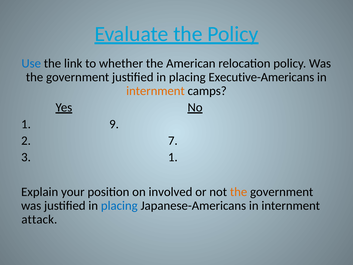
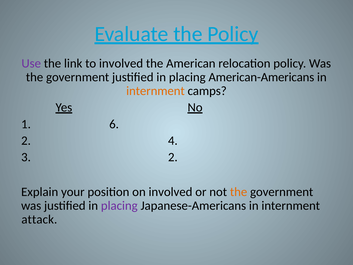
Use colour: blue -> purple (31, 63)
to whether: whether -> involved (121, 63)
Executive-Americans: Executive-Americans -> American-Americans (261, 77)
9: 9 -> 6 (114, 124)
7: 7 -> 4 (173, 141)
3 1: 1 -> 2 (173, 157)
placing colour: blue -> purple (119, 206)
